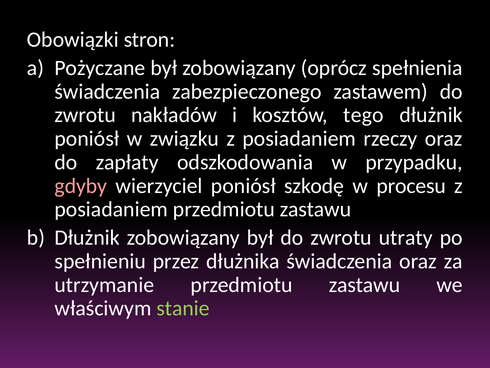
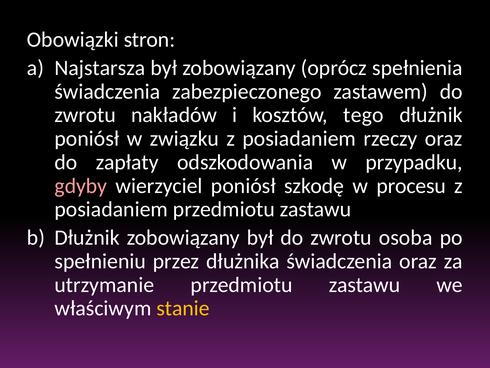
Pożyczane: Pożyczane -> Najstarsza (100, 68)
utraty: utraty -> osoba (406, 237)
stanie colour: light green -> yellow (183, 308)
